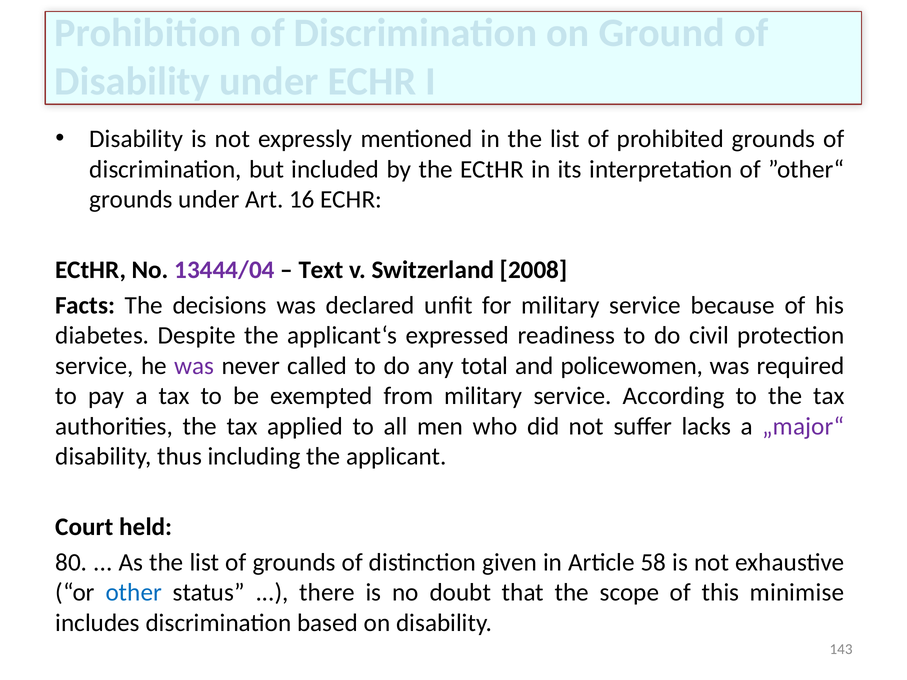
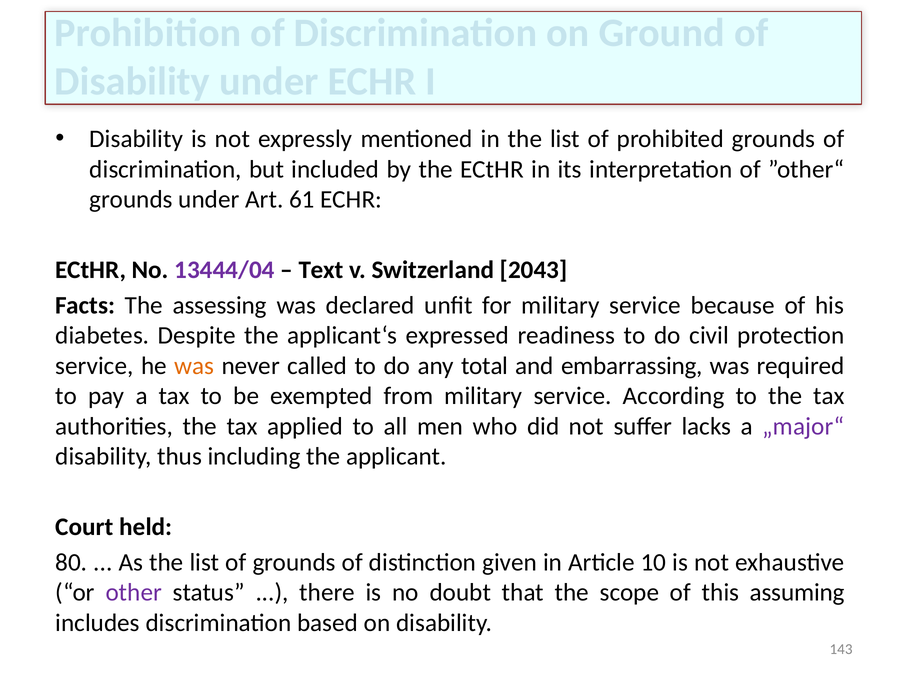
16: 16 -> 61 (302, 200)
2008: 2008 -> 2043 (534, 270)
decisions: decisions -> assessing (220, 305)
was colour: purple -> orange (194, 366)
policewomen: policewomen -> embarrassing (632, 366)
58: 58 -> 10 (653, 563)
other colour: blue -> purple (134, 593)
minimise: minimise -> assuming (797, 593)
